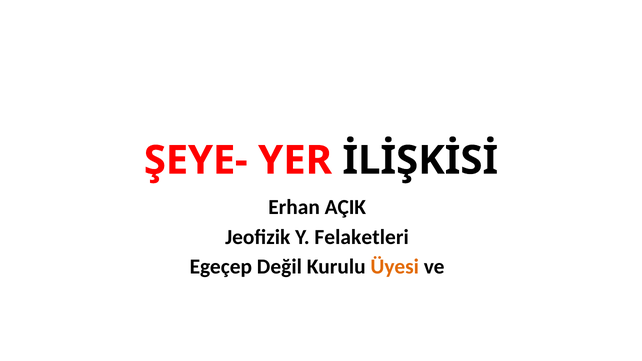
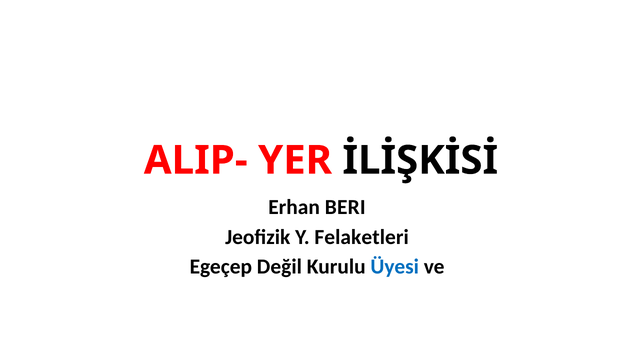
ŞEYE-: ŞEYE- -> ALIP- (196, 160)
AÇIK: AÇIK -> BERI (345, 207)
Üyesi colour: orange -> blue (395, 267)
